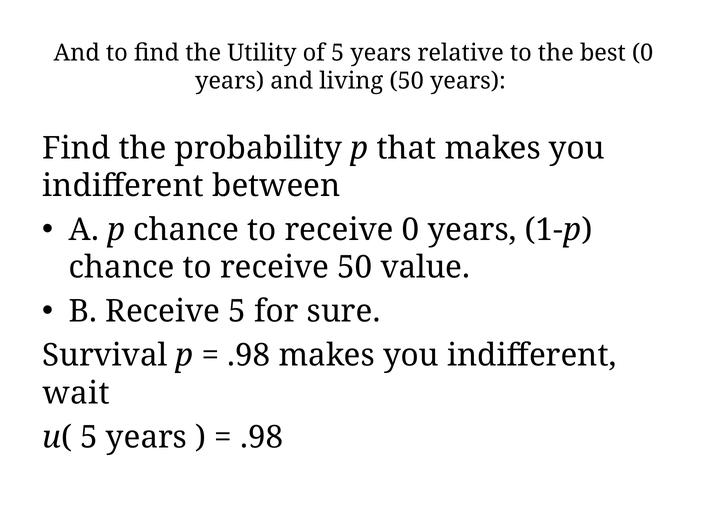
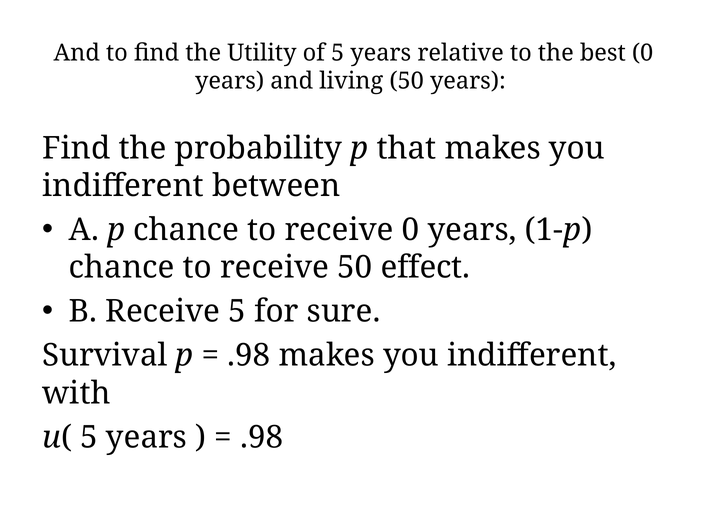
value: value -> effect (425, 268)
wait: wait -> with (76, 393)
